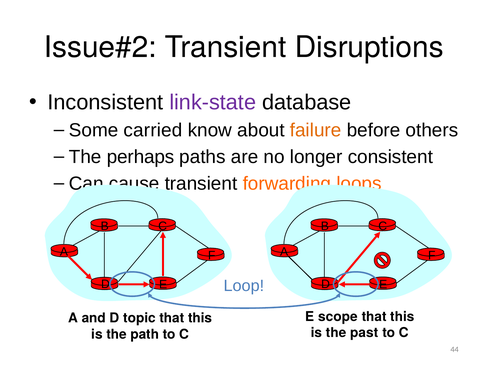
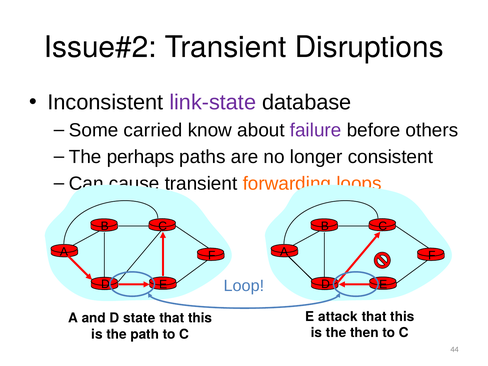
failure colour: orange -> purple (316, 130)
scope: scope -> attack (338, 317)
topic: topic -> state (139, 318)
past: past -> then (364, 333)
